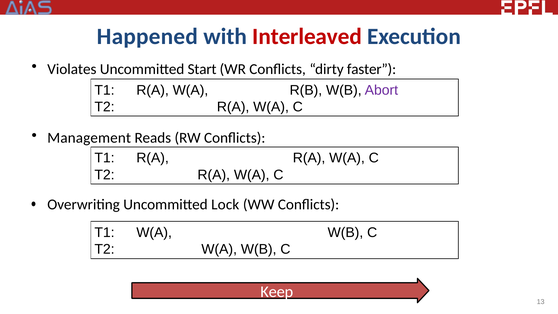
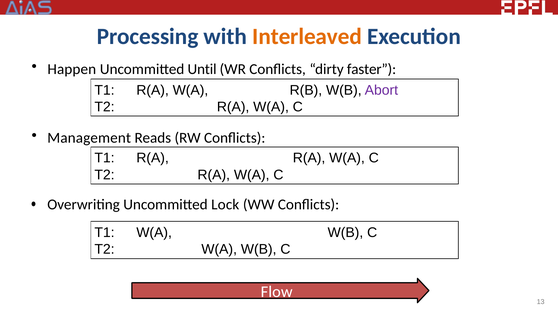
Happened: Happened -> Processing (148, 36)
Interleaved colour: red -> orange (307, 36)
Violates: Violates -> Happen (72, 69)
Start: Start -> Until (202, 69)
Keep: Keep -> Flow (277, 292)
